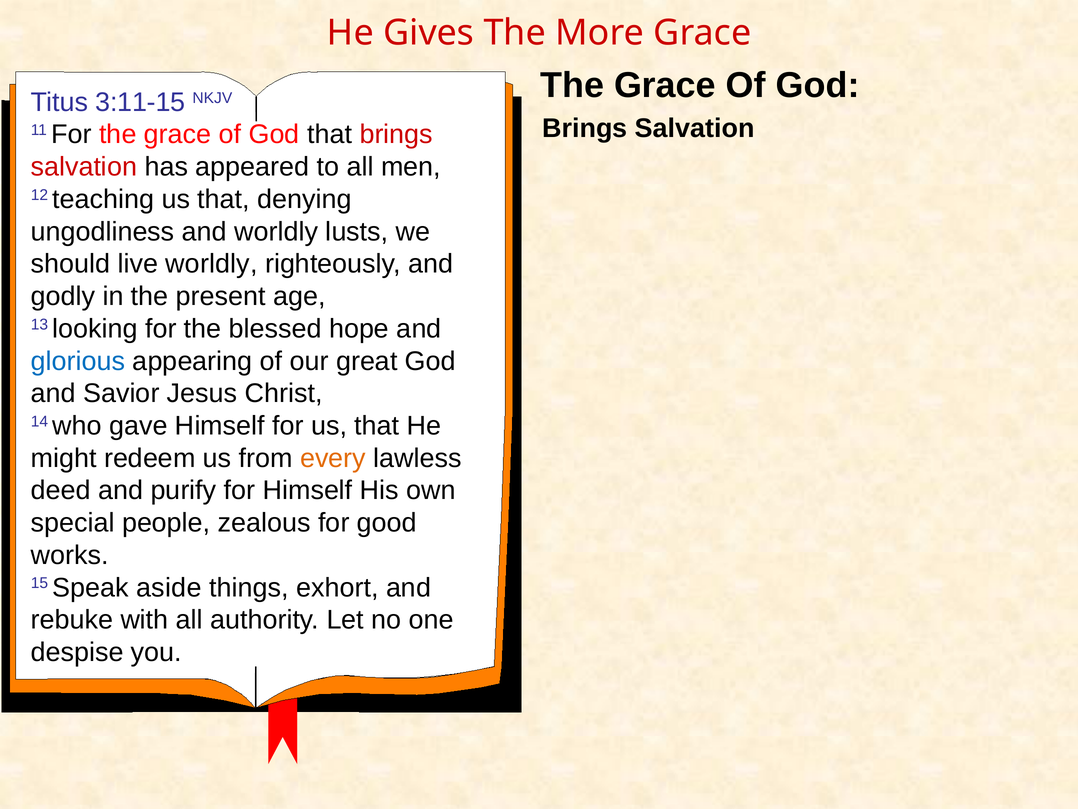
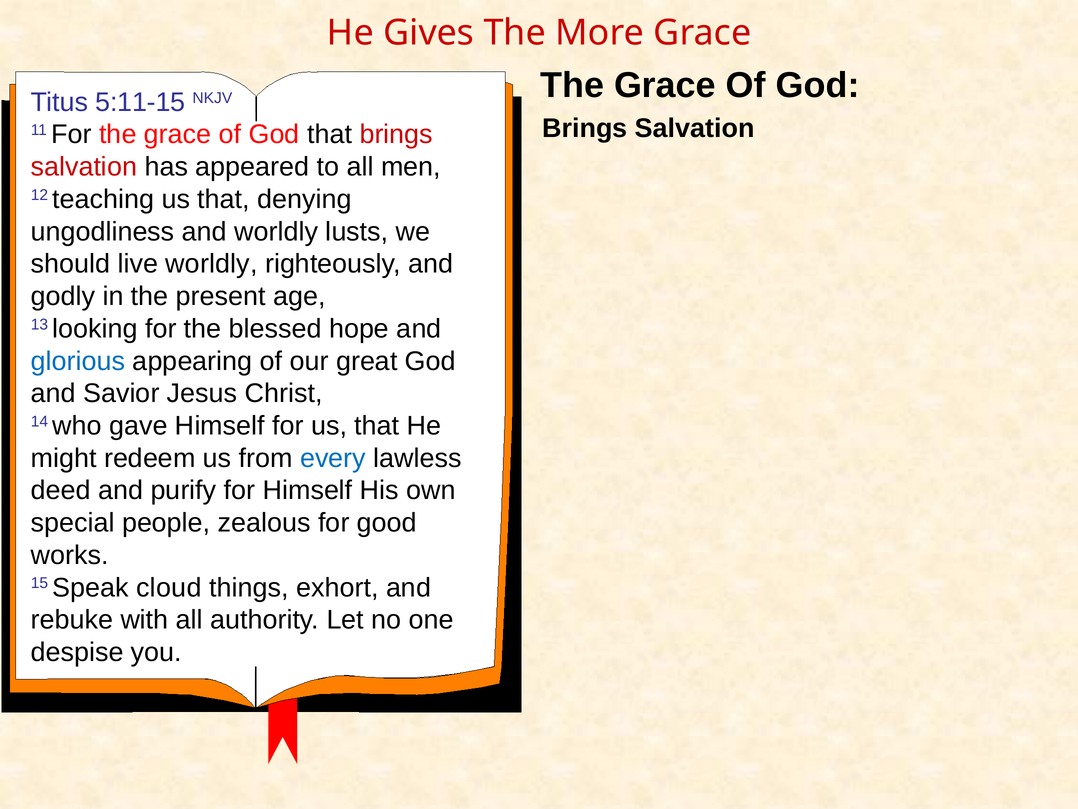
3:11-15: 3:11-15 -> 5:11-15 (140, 102)
every colour: orange -> blue (333, 458)
aside: aside -> cloud (169, 587)
